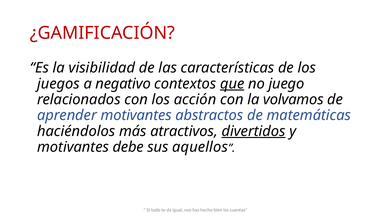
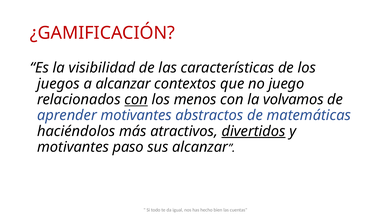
a negativo: negativo -> alcanzar (123, 84)
que underline: present -> none (232, 84)
con underline: none -> present (136, 100)
acción: acción -> menos (195, 100)
debe: debe -> paso (128, 147)
sus aquellos: aquellos -> alcanzar (200, 147)
